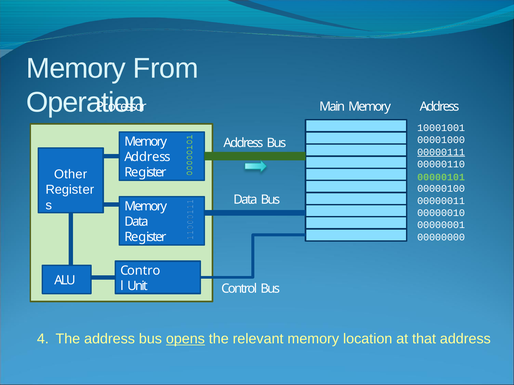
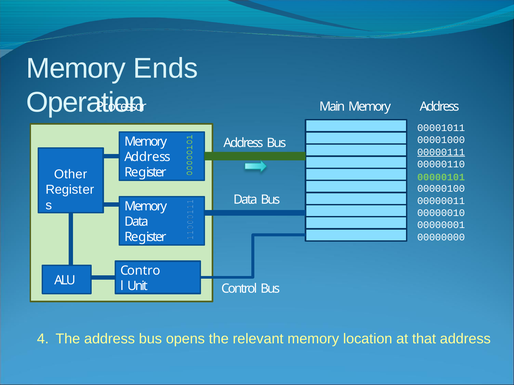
From: From -> Ends (166, 68)
10001001: 10001001 -> 00001011 (441, 128)
opens underline: present -> none (185, 339)
